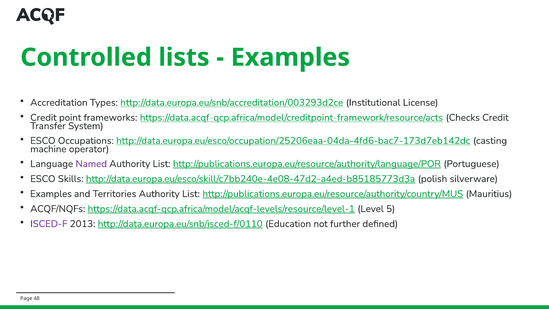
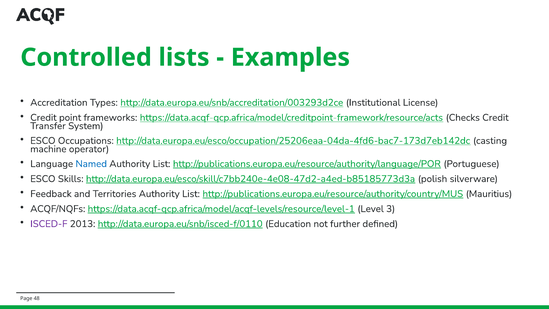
Named colour: purple -> blue (91, 164)
Examples: Examples -> Feedback (51, 194)
5: 5 -> 3 (391, 209)
